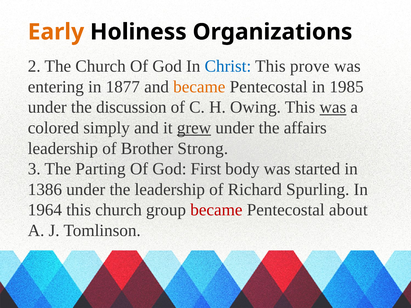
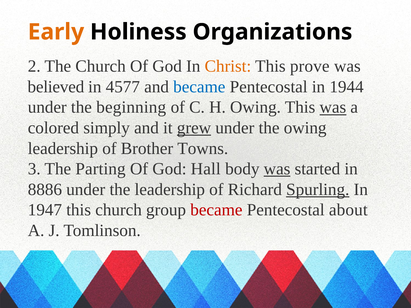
Christ colour: blue -> orange (228, 66)
entering: entering -> believed (56, 87)
1877: 1877 -> 4577 (123, 87)
became colour: orange -> blue (199, 87)
1985: 1985 -> 1944 (347, 87)
discussion: discussion -> beginning (131, 107)
the affairs: affairs -> owing (305, 128)
Strong: Strong -> Towns (203, 149)
First: First -> Hall (206, 169)
was underline: none -> present (277, 169)
1386: 1386 -> 8886 (45, 190)
Spurling underline: none -> present (318, 190)
1964: 1964 -> 1947 (45, 210)
